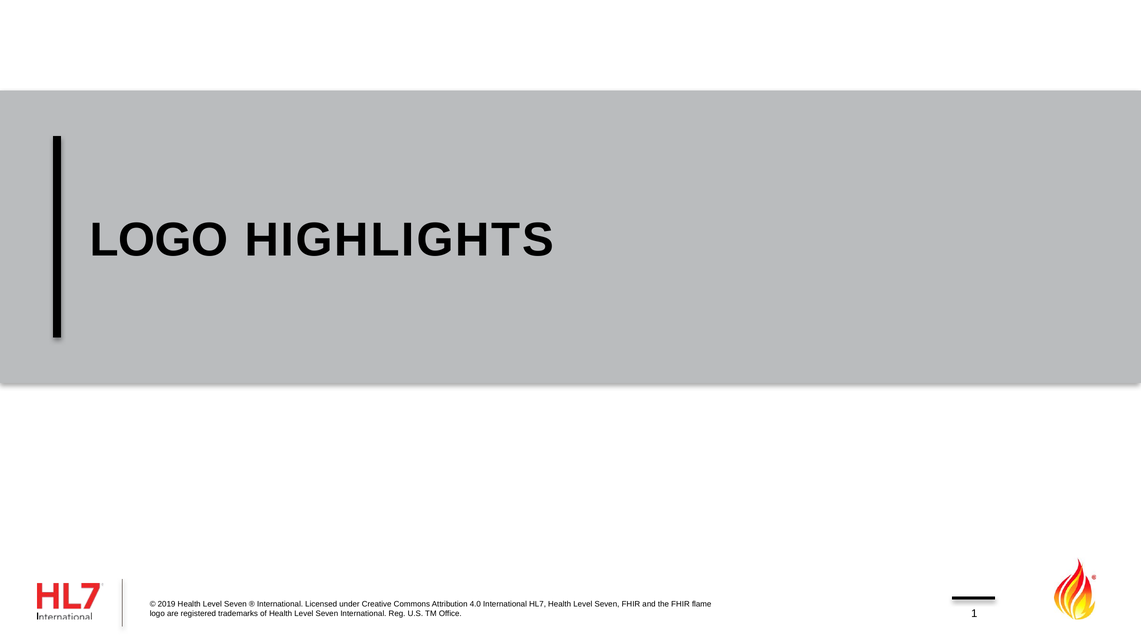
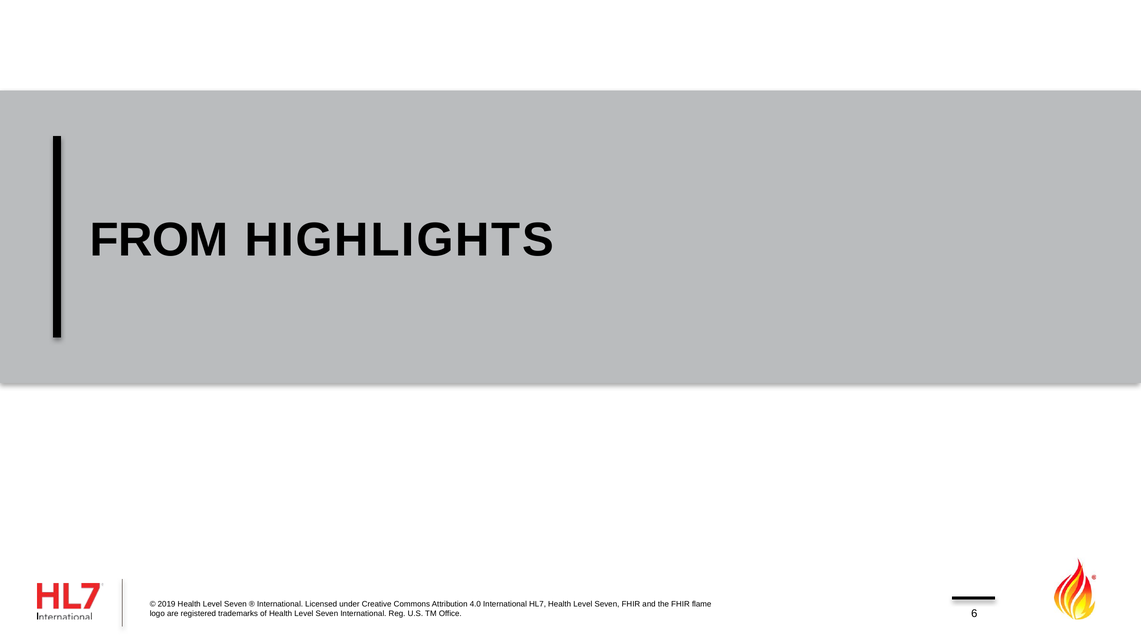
LOGO: LOGO -> FROM (159, 240)
1: 1 -> 6 (974, 613)
